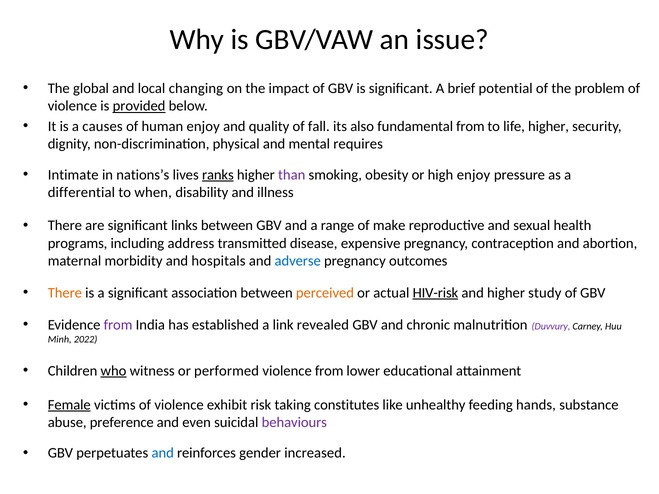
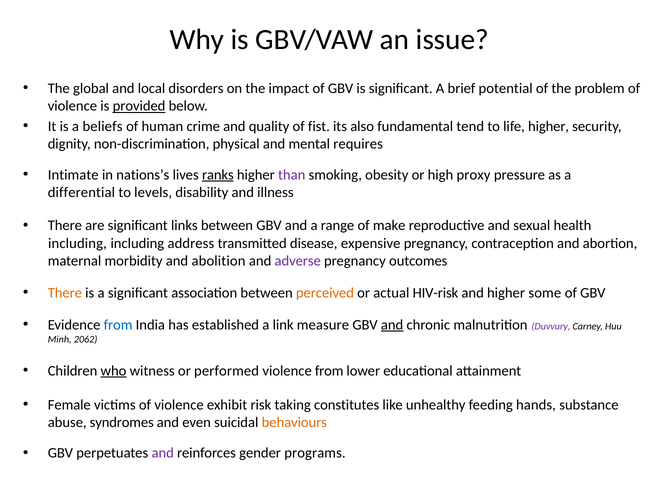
changing: changing -> disorders (196, 89)
causes: causes -> beliefs (103, 127)
human enjoy: enjoy -> crime (203, 127)
fall: fall -> fist (319, 127)
fundamental from: from -> tend (470, 127)
high enjoy: enjoy -> proxy (474, 175)
when: when -> levels (153, 192)
programs: programs -> including (77, 243)
hospitals: hospitals -> abolition (218, 261)
adverse colour: blue -> purple (298, 261)
HIV-risk underline: present -> none (435, 293)
study: study -> some (545, 293)
from colour: purple -> blue (118, 325)
revealed: revealed -> measure (323, 325)
and underline: none -> present (392, 325)
2022: 2022 -> 2062 (86, 340)
Female underline: present -> none (69, 405)
preference: preference -> syndromes (122, 423)
behaviours colour: purple -> orange (294, 423)
and colour: blue -> purple (163, 453)
increased: increased -> programs (315, 453)
